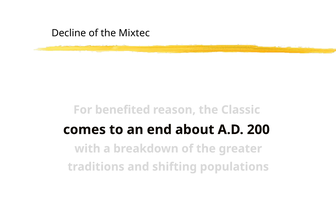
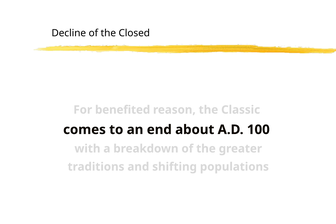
Mixtec: Mixtec -> Closed (134, 33)
200: 200 -> 100 (258, 130)
